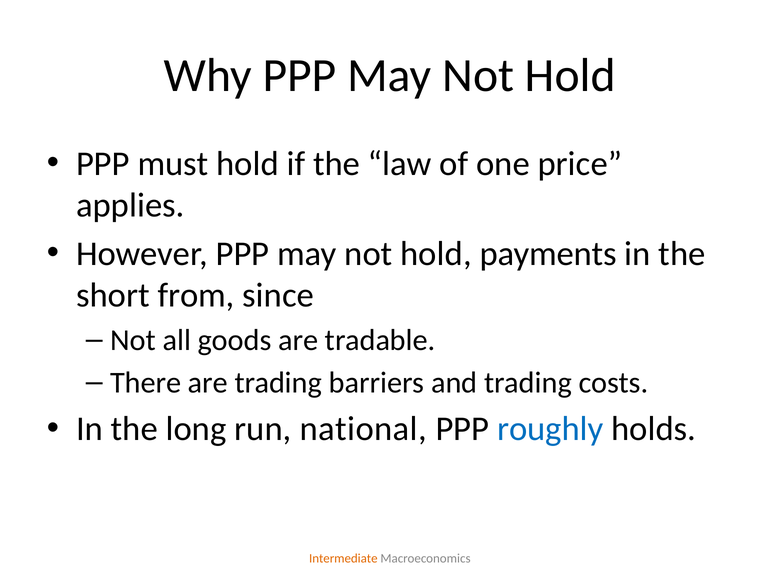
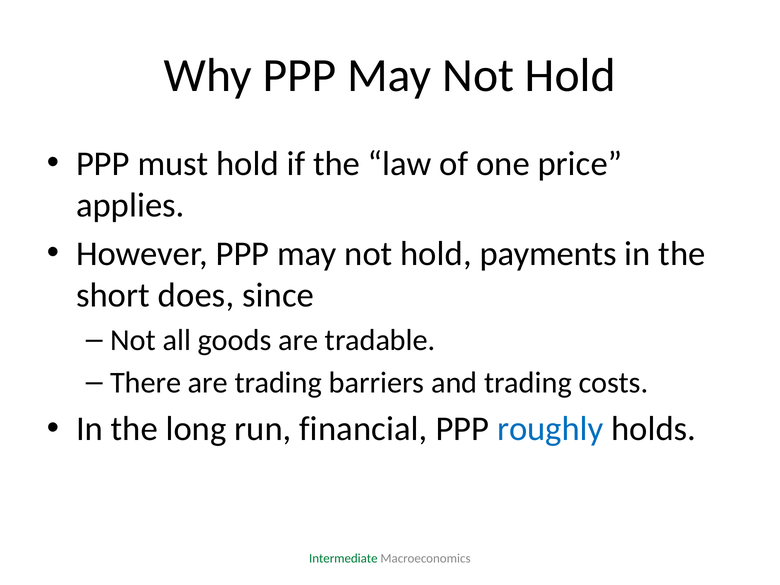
from: from -> does (196, 295)
national: national -> financial (363, 429)
Intermediate colour: orange -> green (343, 559)
